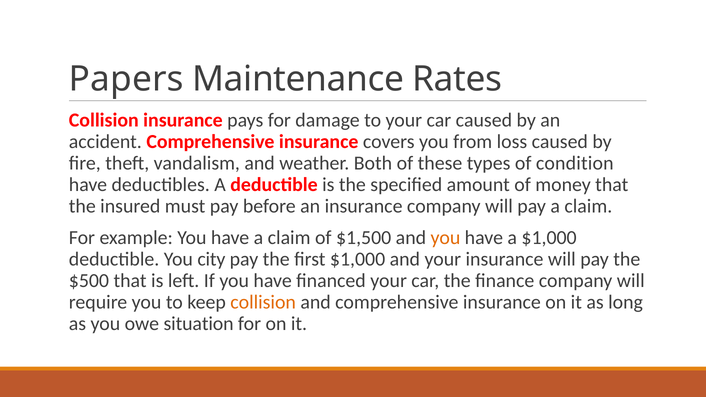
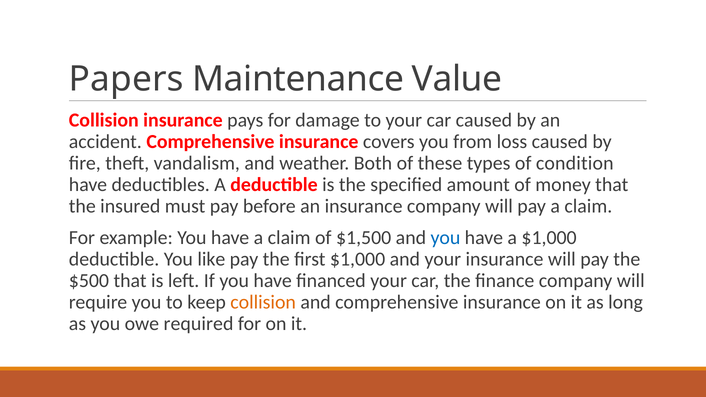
Rates: Rates -> Value (457, 79)
you colour: orange -> blue (445, 238)
city: city -> like (211, 259)
situation: situation -> required (199, 324)
